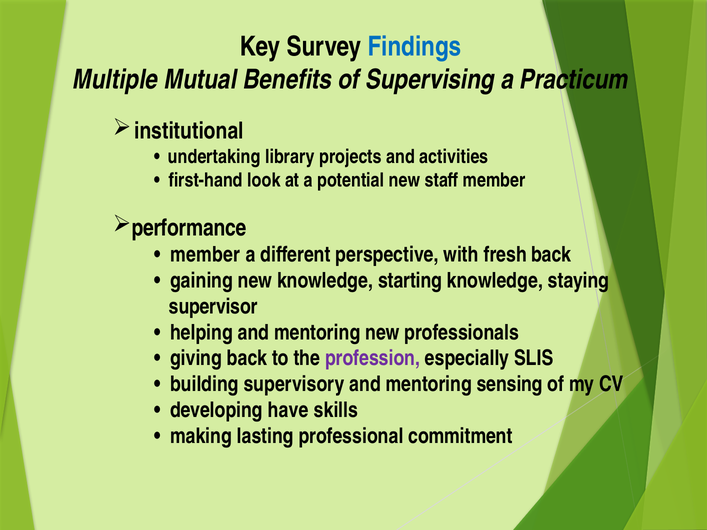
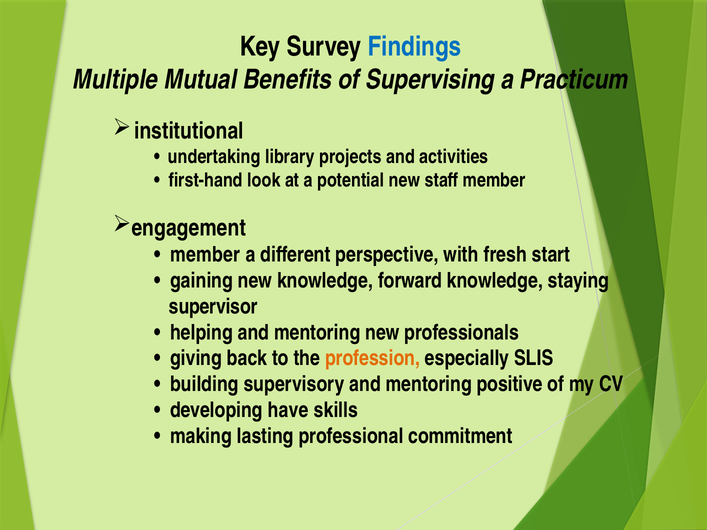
performance: performance -> engagement (189, 228)
fresh back: back -> start (551, 255)
starting: starting -> forward (410, 281)
profession colour: purple -> orange (373, 359)
sensing: sensing -> positive (510, 384)
